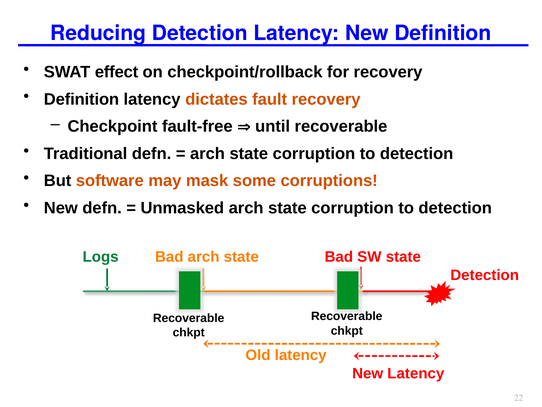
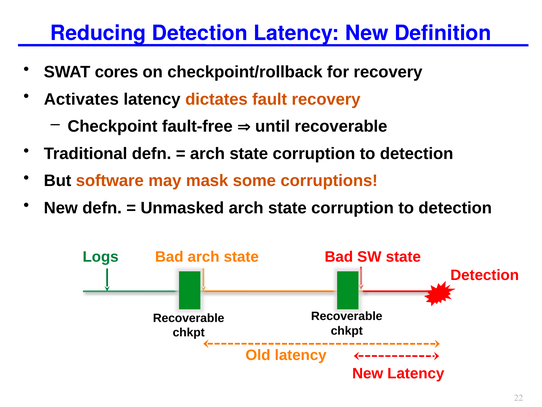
effect: effect -> cores (117, 72)
Definition: Definition -> Activates (81, 99)
